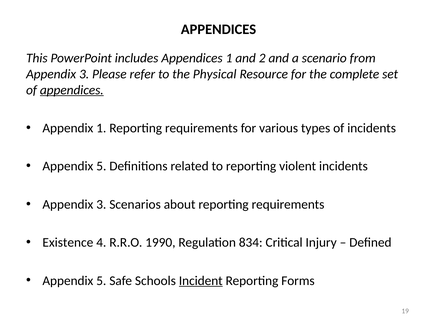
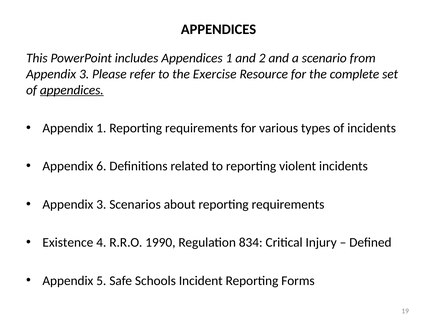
Physical: Physical -> Exercise (215, 74)
5: 5 -> 6 (101, 166)
Incident underline: present -> none (201, 281)
